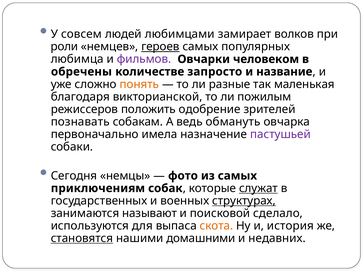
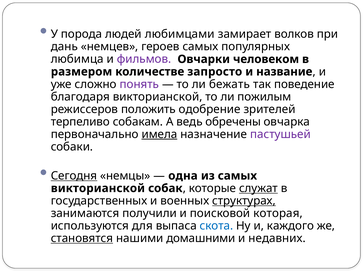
совсем: совсем -> порода (81, 34)
роли: роли -> дань (64, 47)
героев underline: present -> none (160, 47)
обречены: обречены -> размером (81, 72)
понять colour: orange -> purple (139, 84)
разные: разные -> бежать (229, 84)
маленькая: маленькая -> поведение (304, 84)
познавать: познавать -> терпеливо (80, 122)
обмануть: обмануть -> обречены (233, 122)
имела underline: none -> present (159, 134)
Сегодня underline: none -> present (74, 176)
фото: фото -> одна (183, 176)
приключениям: приключениям -> викторианской (98, 188)
называют: называют -> получили (150, 213)
сделало: сделало -> которая (278, 213)
скота colour: orange -> blue (216, 226)
история: история -> каждого (290, 226)
